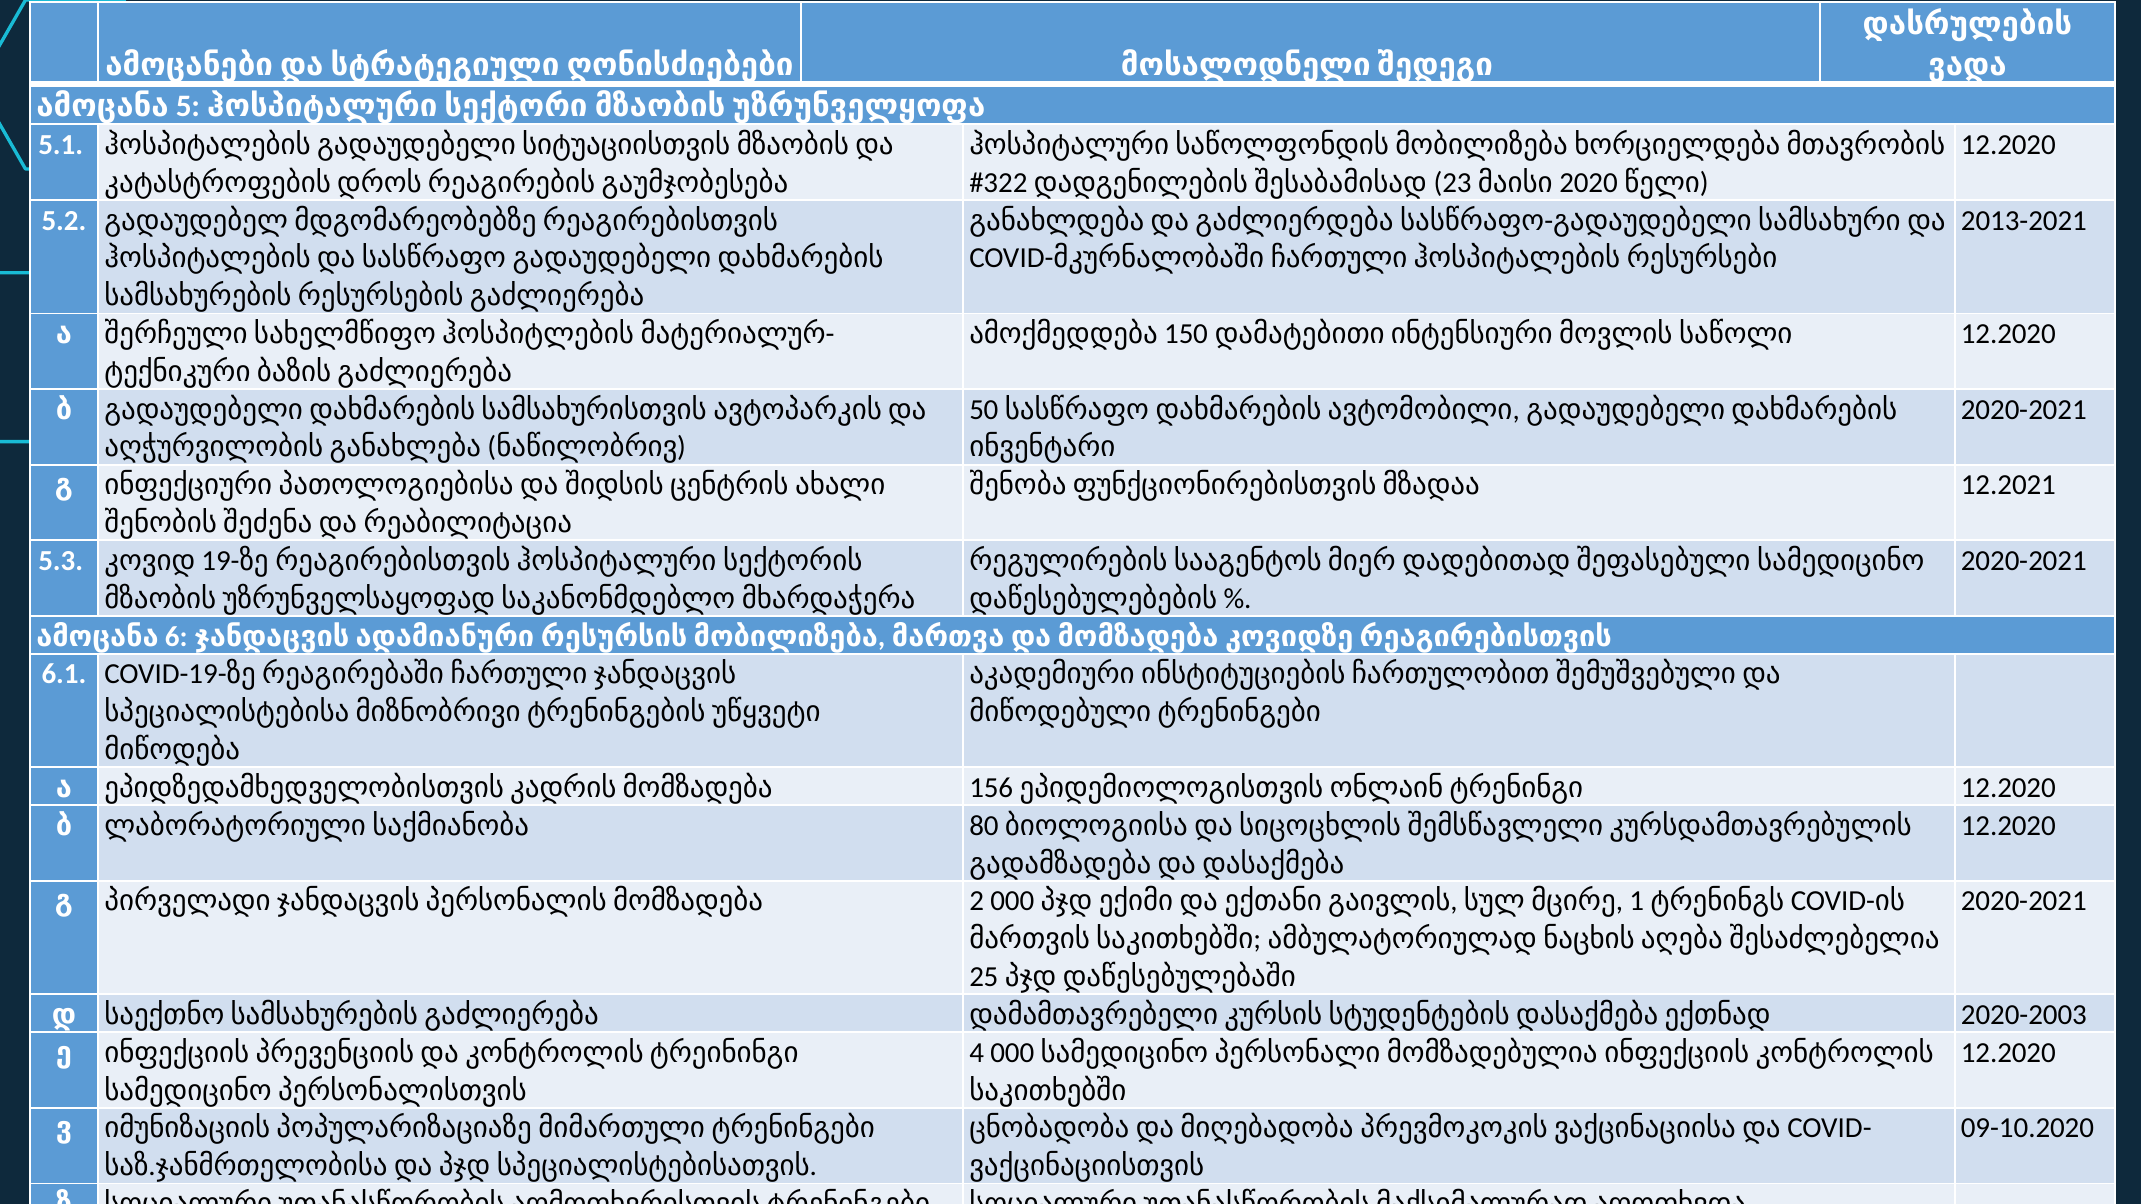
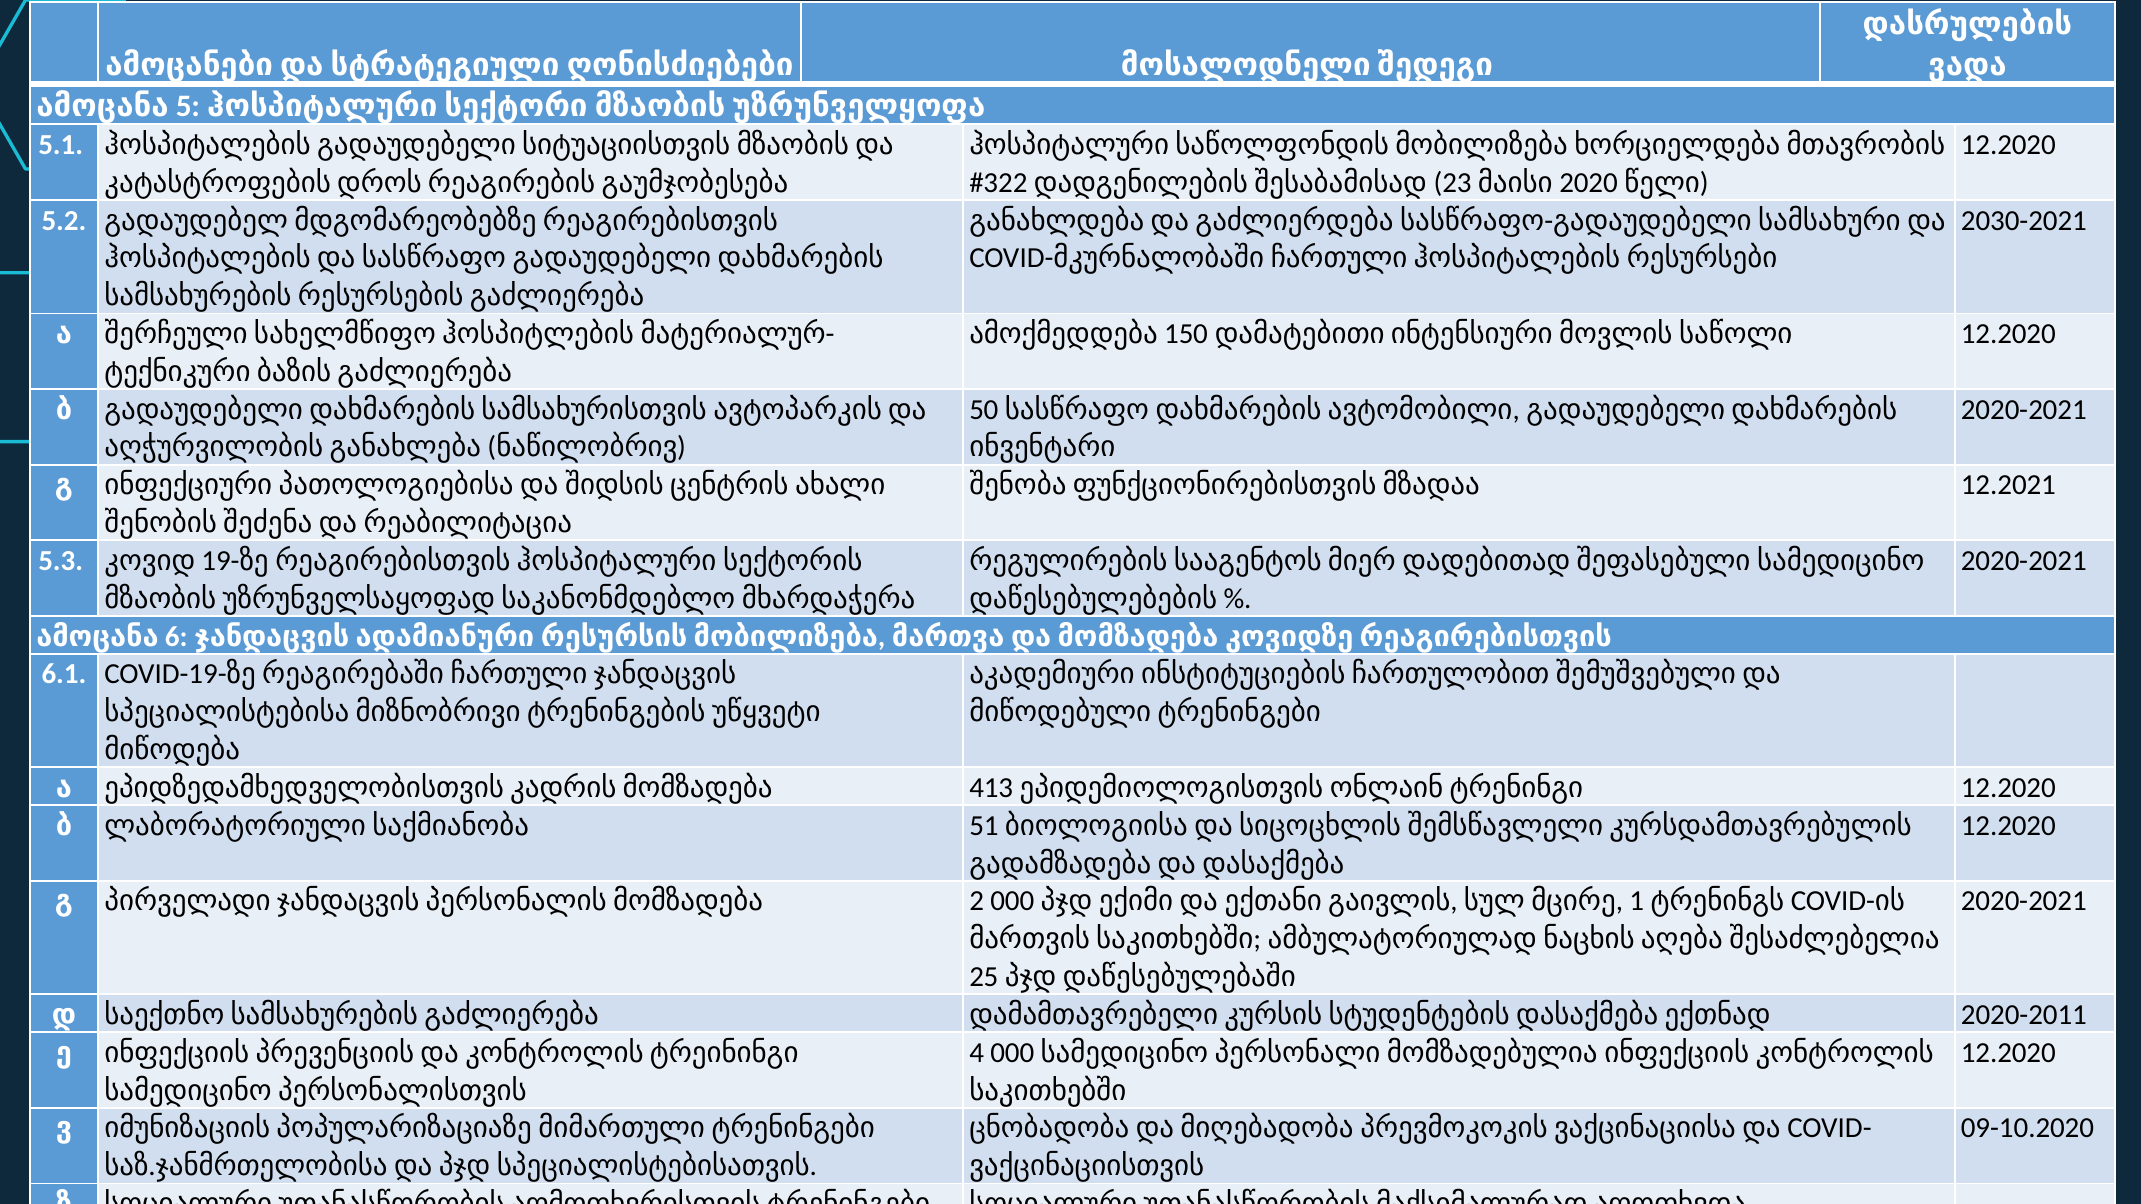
2013-2021: 2013-2021 -> 2030-2021 (2024, 221)
156: 156 -> 413 (991, 788)
80: 80 -> 51 (984, 826)
2020-2003: 2020-2003 -> 2020-2011 (2024, 1015)
